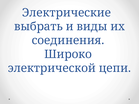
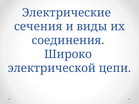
выбрать: выбрать -> сечения (38, 27)
